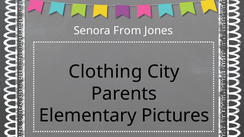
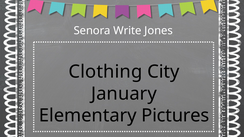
From: From -> Write (127, 31)
Parents: Parents -> January (124, 94)
